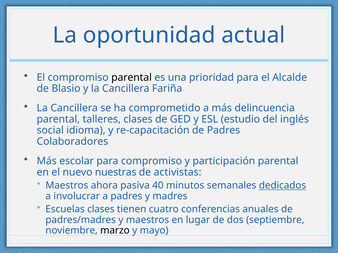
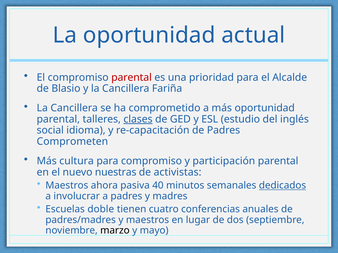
parental colour: black -> red (132, 78)
más delincuencia: delincuencia -> oportunidad (265, 108)
clases underline: none -> present (138, 119)
Colaboradores: Colaboradores -> Comprometen (72, 142)
escolar: escolar -> cultura (77, 161)
Escuelas clases: clases -> doble (101, 210)
